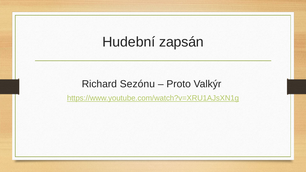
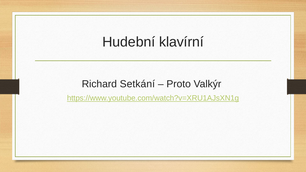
zapsán: zapsán -> klavírní (181, 42)
Sezónu: Sezónu -> Setkání (137, 84)
